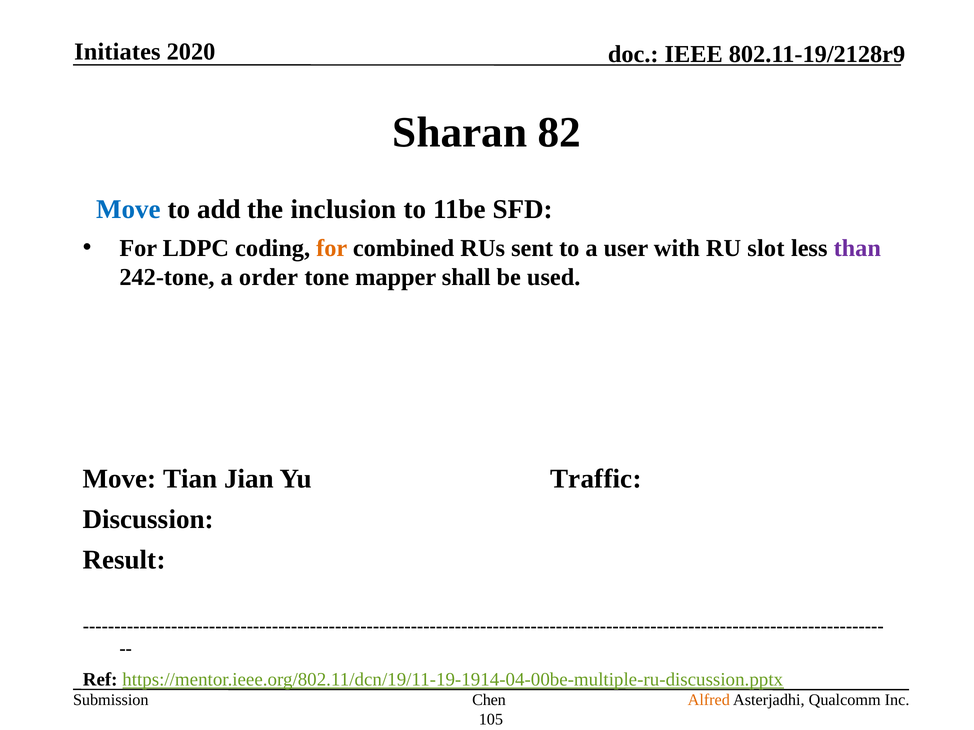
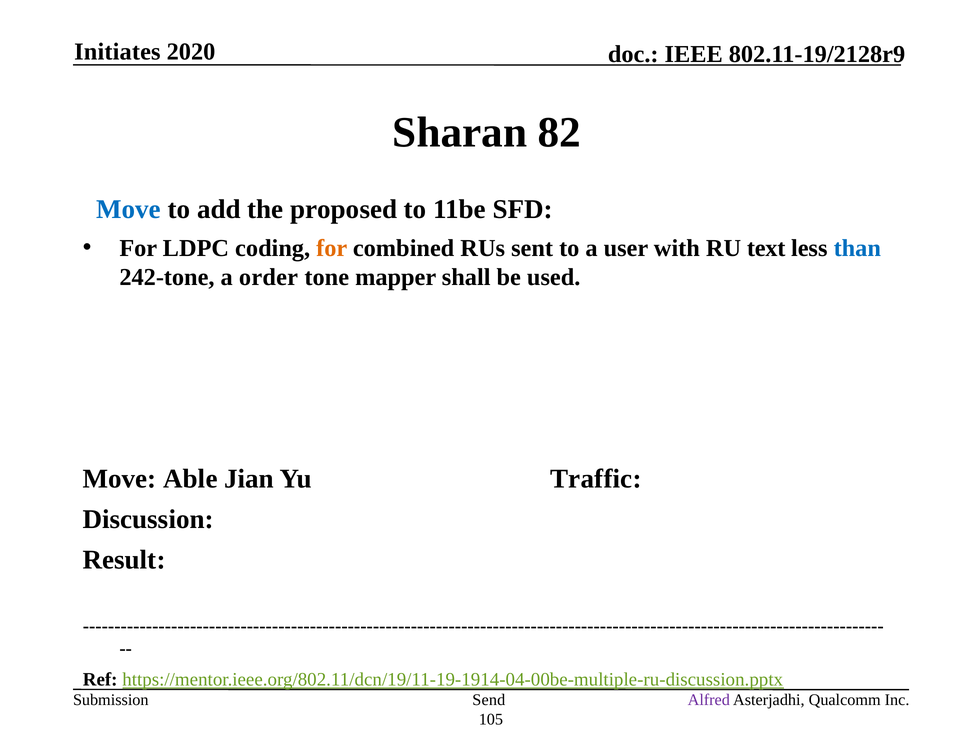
inclusion: inclusion -> proposed (344, 210)
slot: slot -> text (766, 248)
than colour: purple -> blue (857, 248)
Tian: Tian -> Able (190, 479)
Chen: Chen -> Send (489, 701)
Alfred colour: orange -> purple (709, 701)
